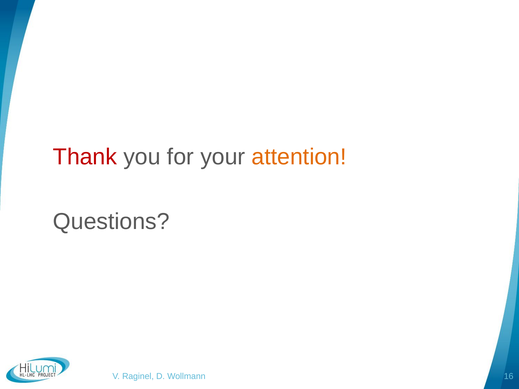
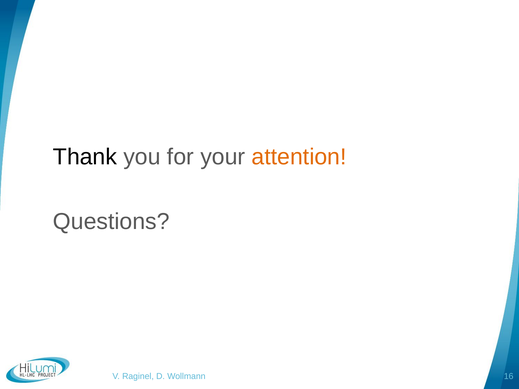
Thank colour: red -> black (85, 157)
